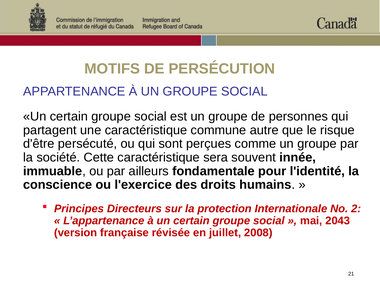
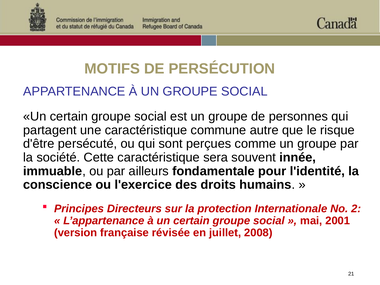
2043: 2043 -> 2001 (338, 221)
